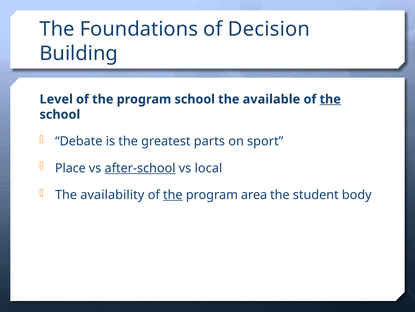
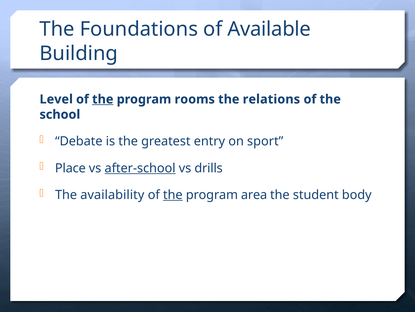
Decision: Decision -> Available (269, 29)
the underline: none -> present (103, 99)
program school: school -> rooms (195, 99)
available: available -> relations (271, 99)
the underline: present -> none (330, 99)
parts: parts -> entry (209, 141)
local: local -> drills (209, 168)
